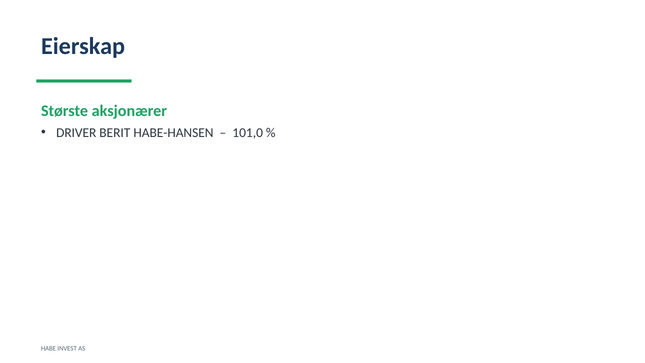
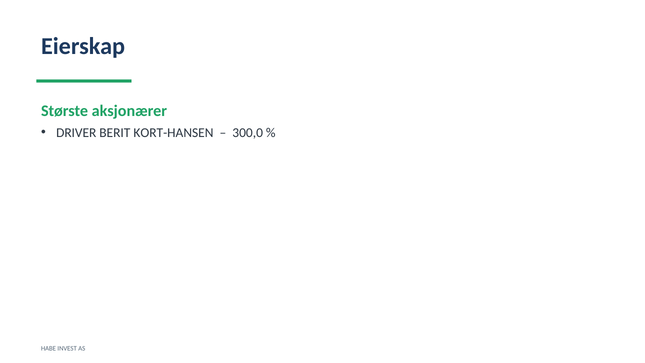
HABE-HANSEN: HABE-HANSEN -> KORT-HANSEN (173, 133)
101,0: 101,0 -> 300,0 (248, 133)
